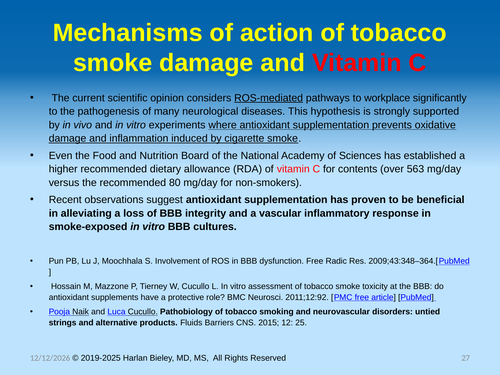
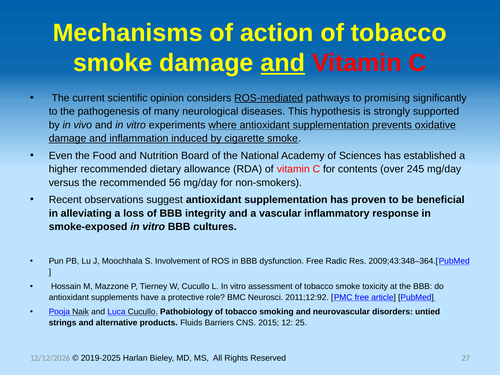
and underline: none -> present (283, 63)
workplace: workplace -> promising (387, 98)
563: 563 -> 245 (415, 169)
80: 80 -> 56 (175, 183)
